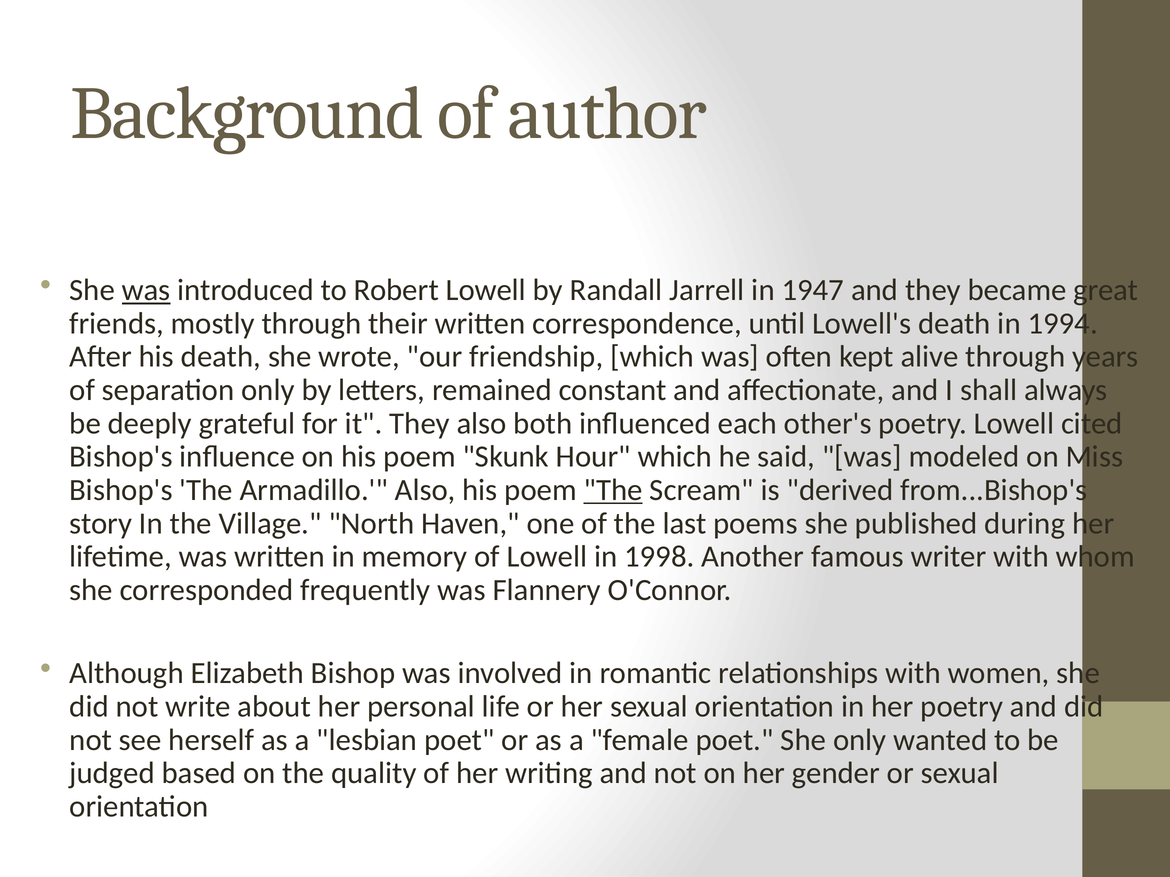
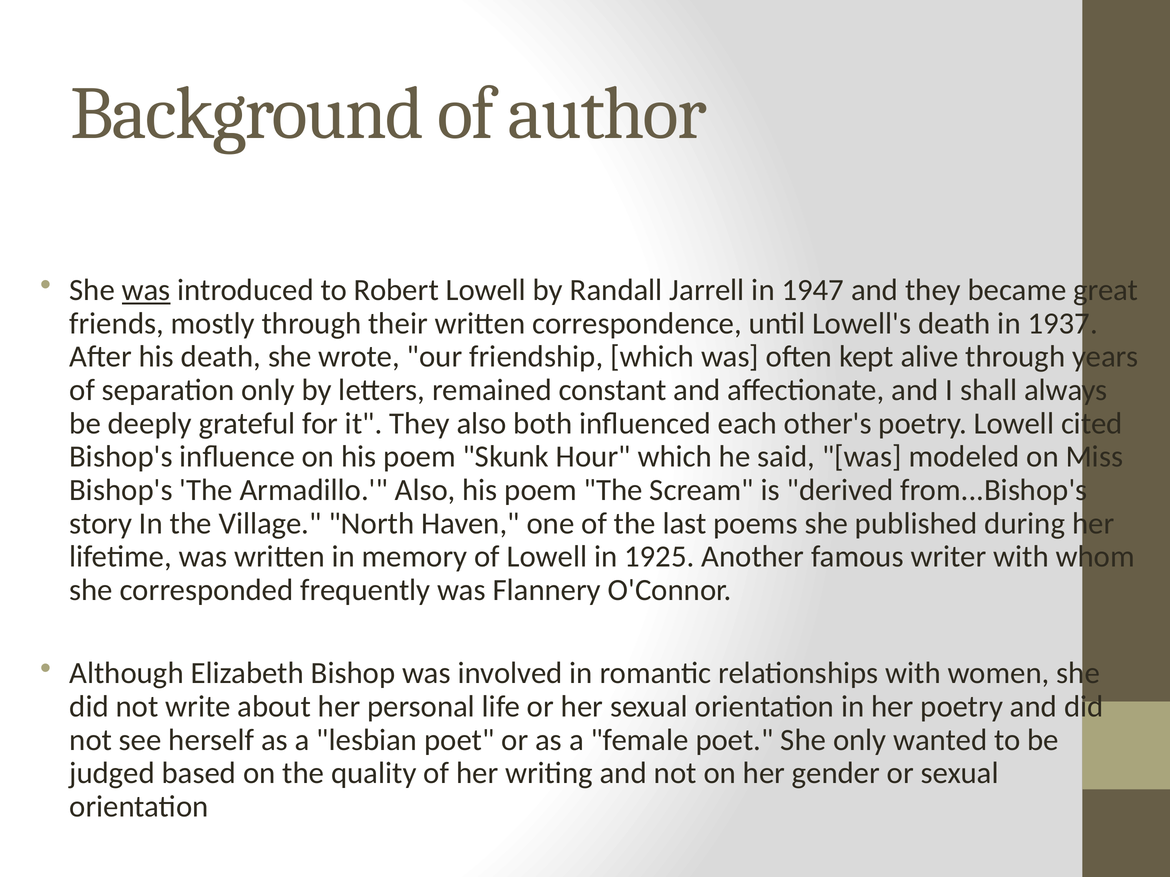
1994: 1994 -> 1937 (1063, 324)
The underline: present -> none (613, 490)
1998: 1998 -> 1925 (659, 557)
